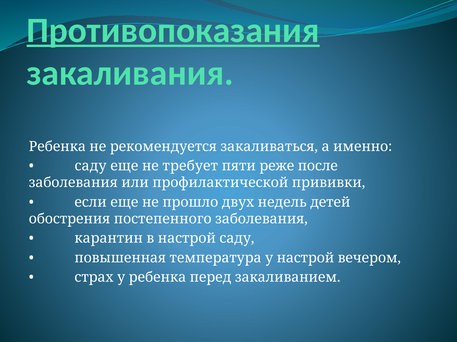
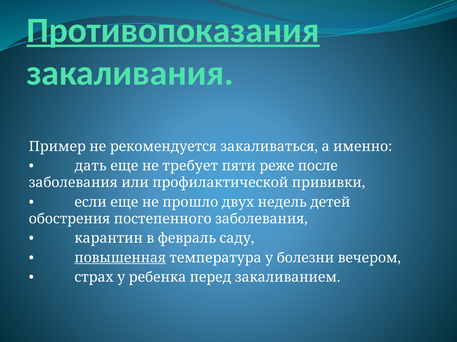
Ребенка: Ребенка -> Пример (57, 147)
саду: саду -> дать (91, 166)
в настрой: настрой -> февраль (187, 239)
повышенная underline: none -> present (120, 258)
у настрой: настрой -> болезни (305, 258)
